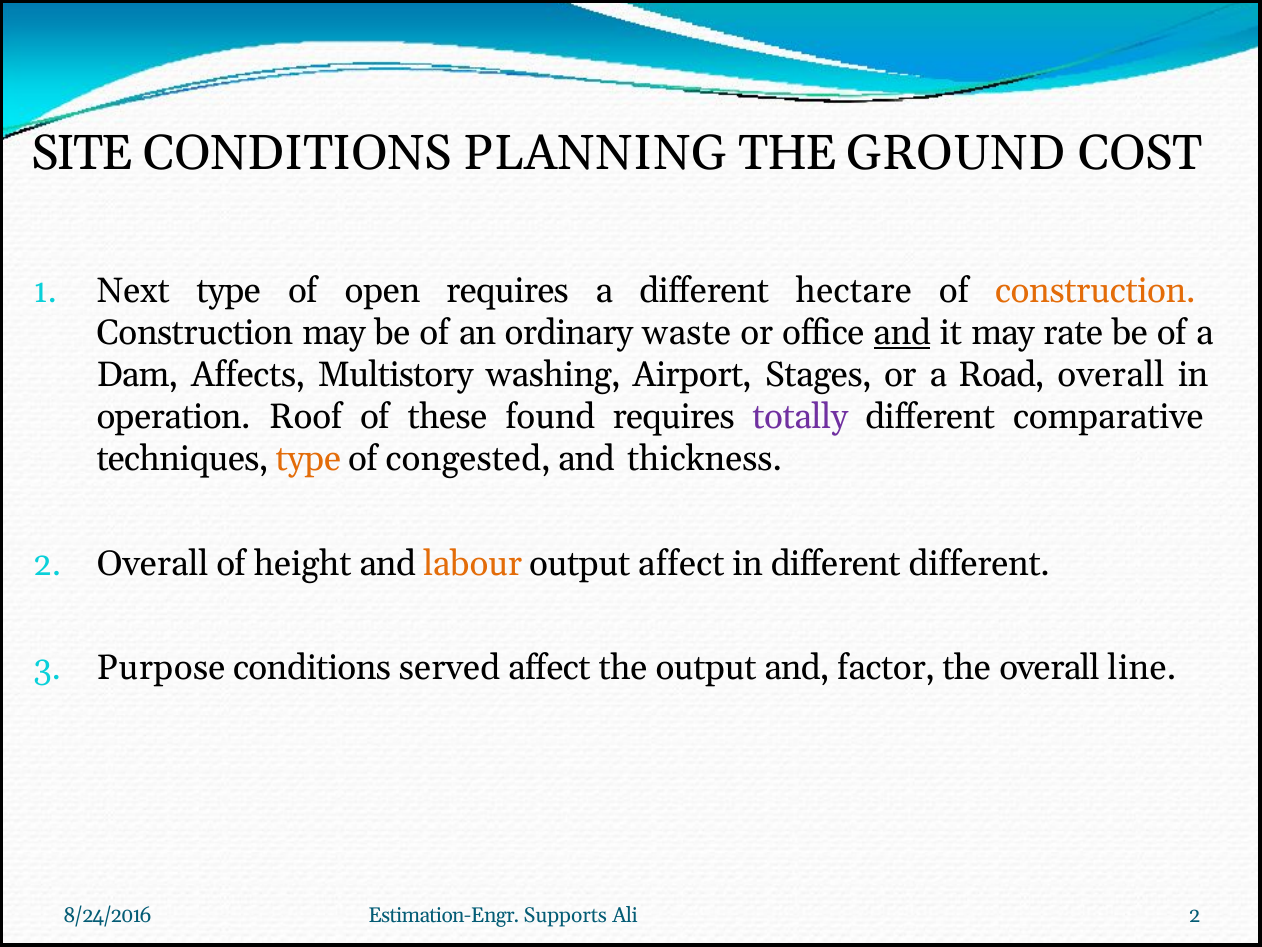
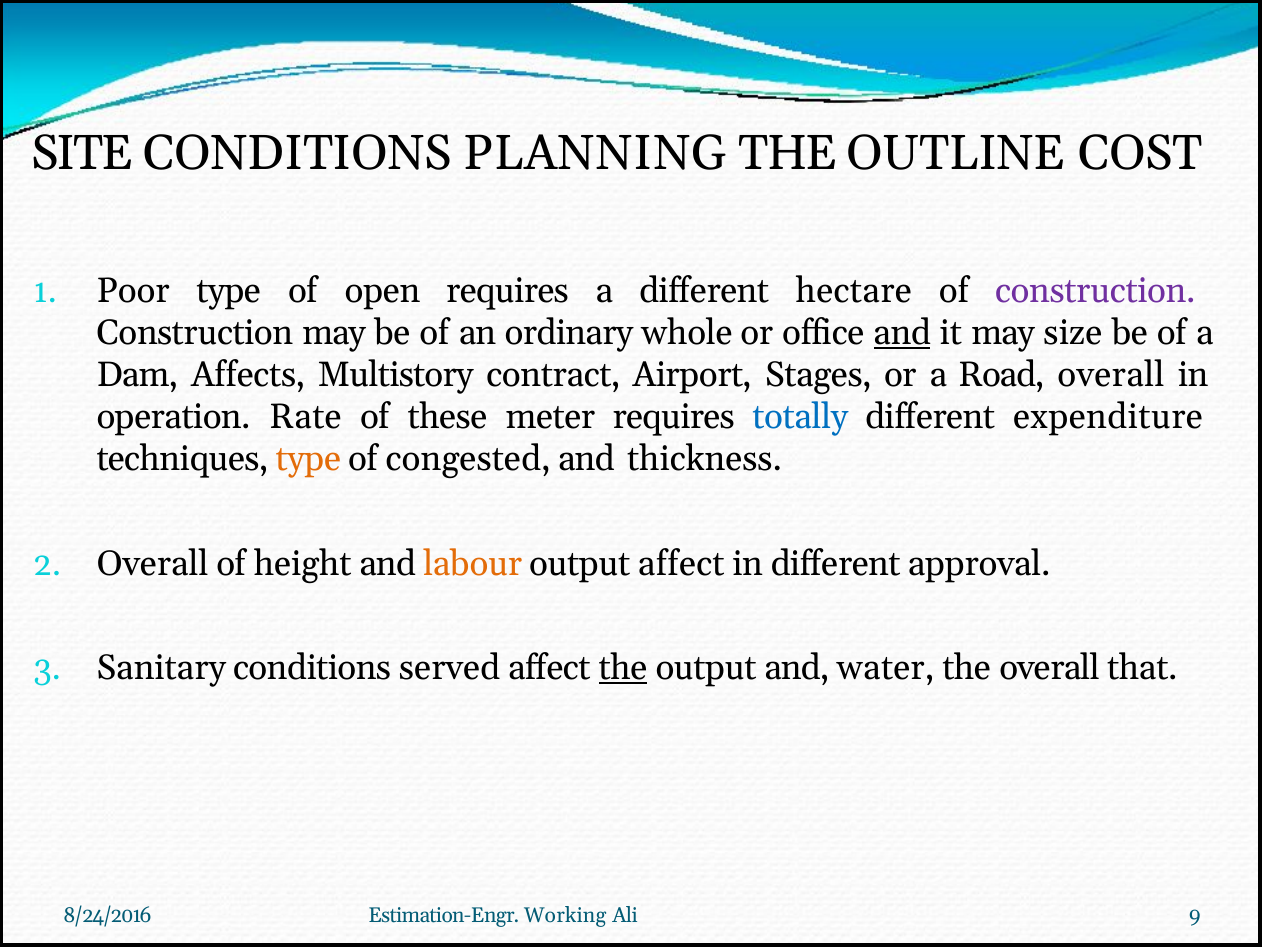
GROUND: GROUND -> OUTLINE (956, 154)
Next: Next -> Poor (133, 291)
construction colour: orange -> purple (1095, 291)
waste: waste -> whole (687, 333)
rate: rate -> size (1073, 333)
washing: washing -> contract (554, 375)
Roof: Roof -> Rate (305, 417)
found: found -> meter (550, 417)
totally colour: purple -> blue (800, 417)
comparative: comparative -> expenditure (1108, 417)
different different: different -> approval (979, 563)
Purpose: Purpose -> Sanitary (161, 668)
the underline: none -> present (623, 668)
factor: factor -> water (886, 668)
line: line -> that (1142, 668)
Supports: Supports -> Working (565, 916)
Ali 2: 2 -> 9 (1195, 916)
